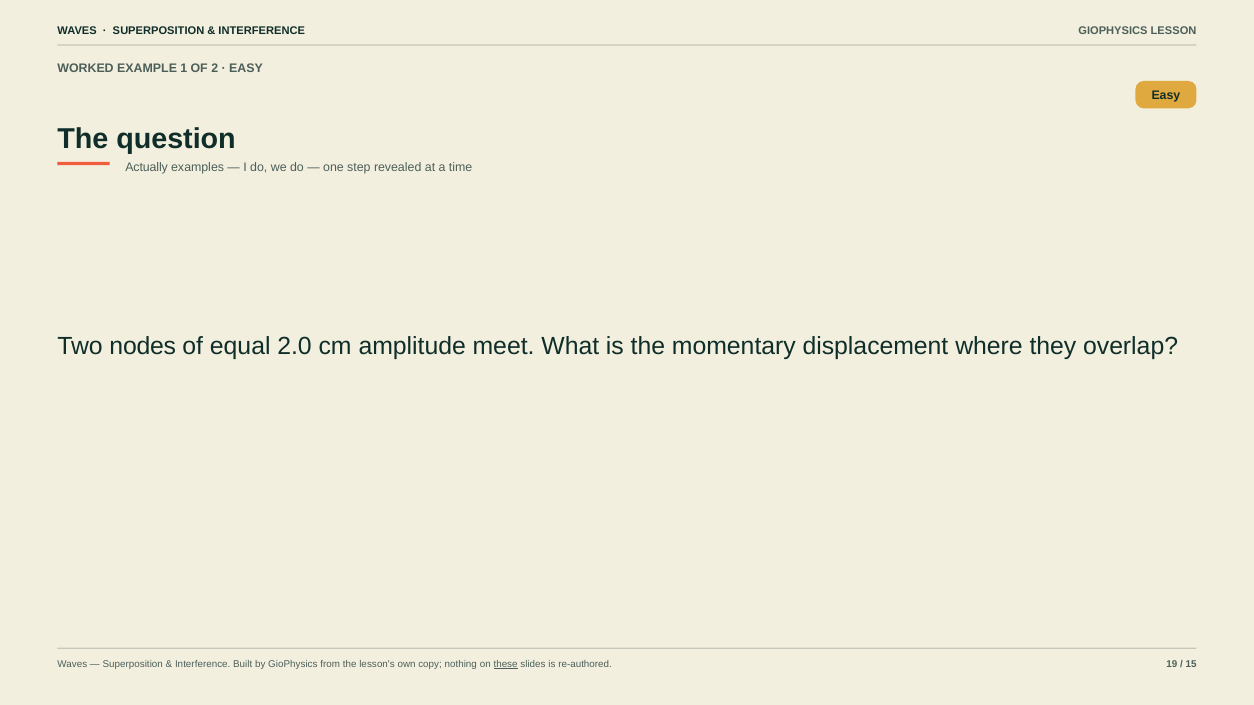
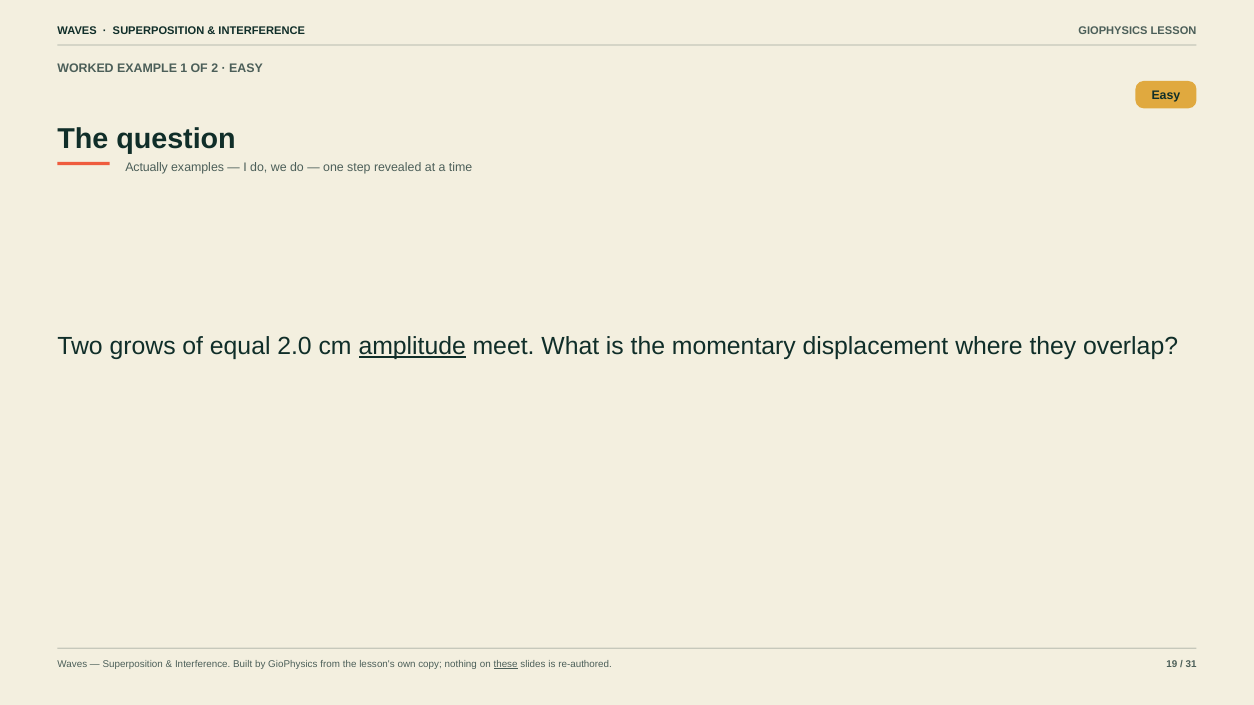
nodes: nodes -> grows (143, 346)
amplitude underline: none -> present (412, 346)
15: 15 -> 31 (1191, 665)
